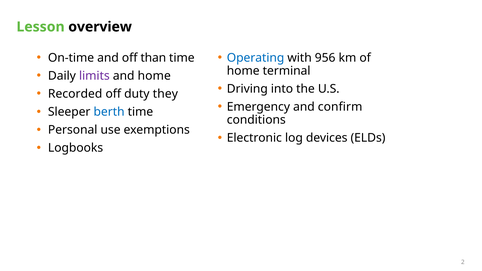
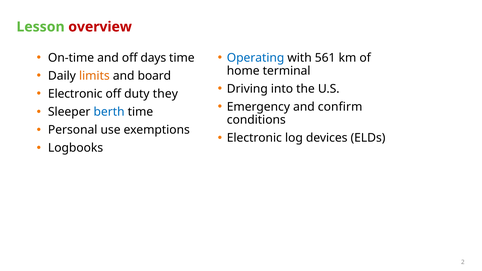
overview colour: black -> red (100, 27)
than: than -> days (153, 58)
956: 956 -> 561 (325, 58)
limits colour: purple -> orange (94, 76)
and home: home -> board (154, 76)
Recorded: Recorded -> Electronic (75, 94)
